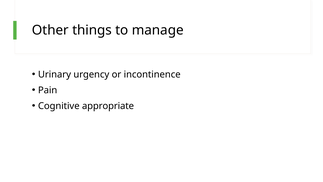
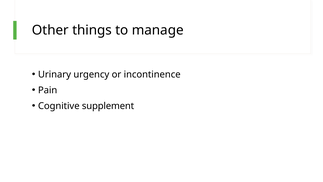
appropriate: appropriate -> supplement (108, 106)
